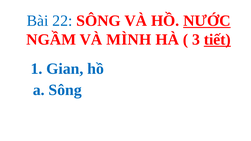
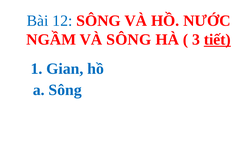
22: 22 -> 12 (62, 21)
NƯỚC underline: present -> none (207, 21)
VÀ MÌNH: MÌNH -> SÔNG (129, 40)
